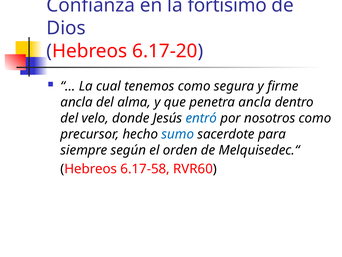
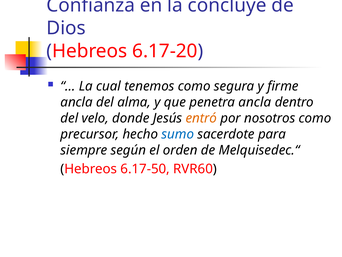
fortísimo: fortísimo -> concluye (227, 5)
entró colour: blue -> orange (201, 118)
6.17-58: 6.17-58 -> 6.17-50 (145, 169)
